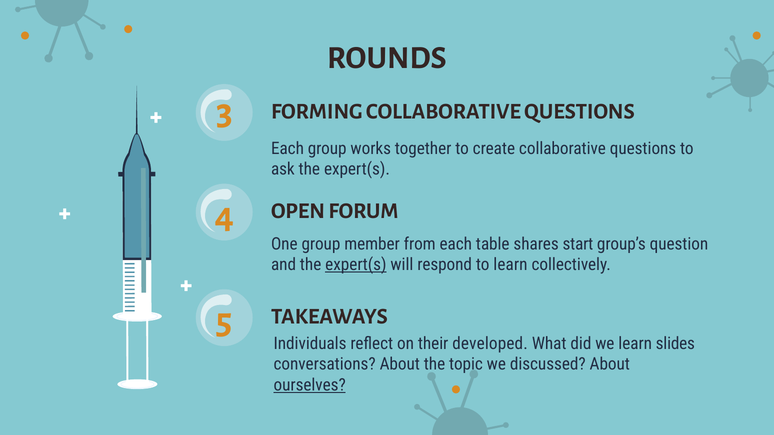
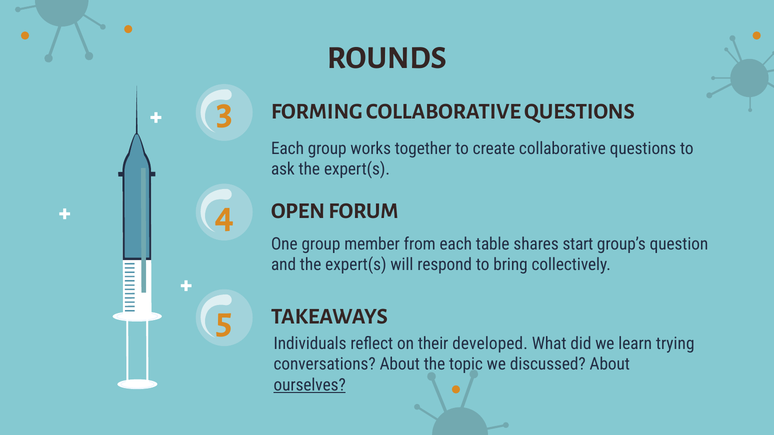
expert(s underline: present -> none (356, 265)
to learn: learn -> bring (511, 265)
slides: slides -> trying (675, 344)
